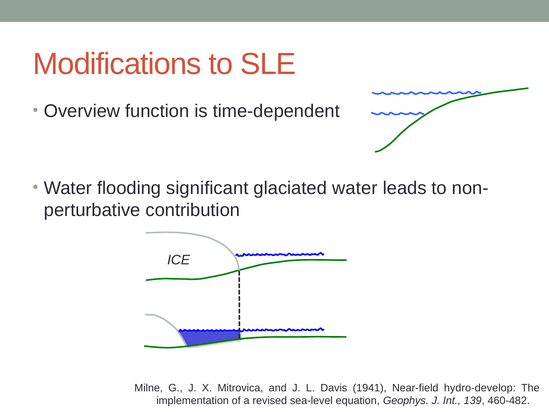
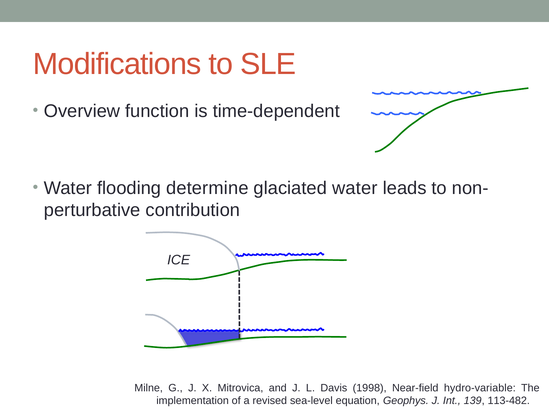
significant: significant -> determine (207, 188)
1941: 1941 -> 1998 (370, 388)
hydro-develop: hydro-develop -> hydro-variable (480, 388)
460-482: 460-482 -> 113-482 (509, 400)
